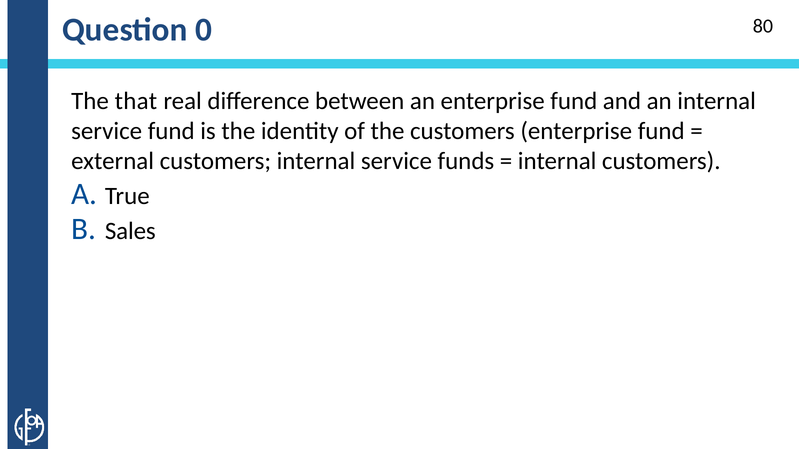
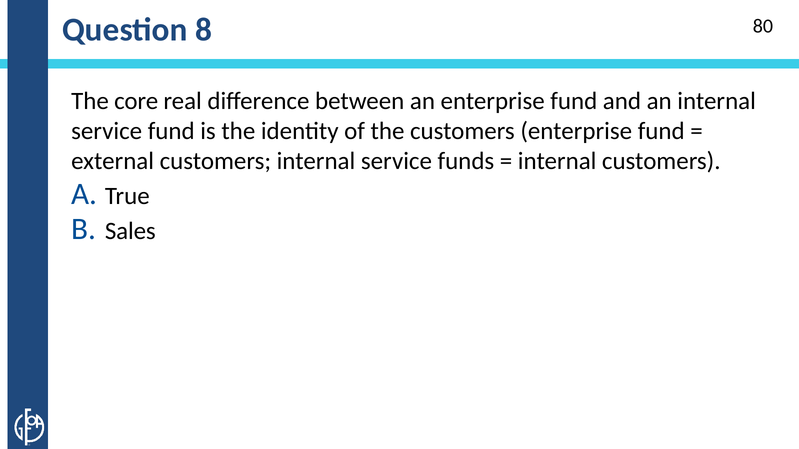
0: 0 -> 8 (203, 30)
that: that -> core (136, 101)
